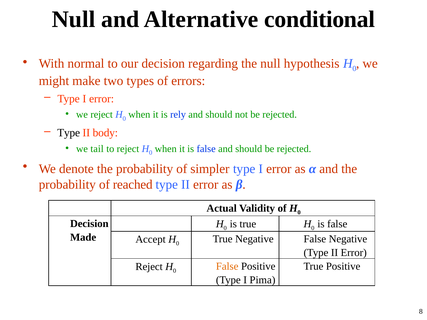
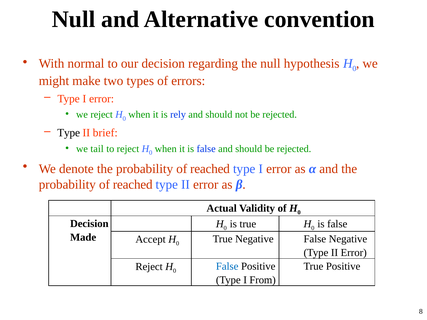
conditional: conditional -> convention (320, 20)
body: body -> brief (105, 133)
simpler: simpler -> reached (210, 169)
False colour: orange -> blue (227, 266)
Pima: Pima -> From (263, 280)
